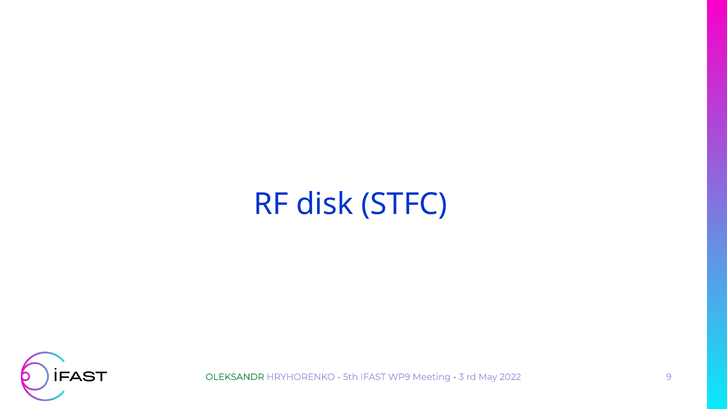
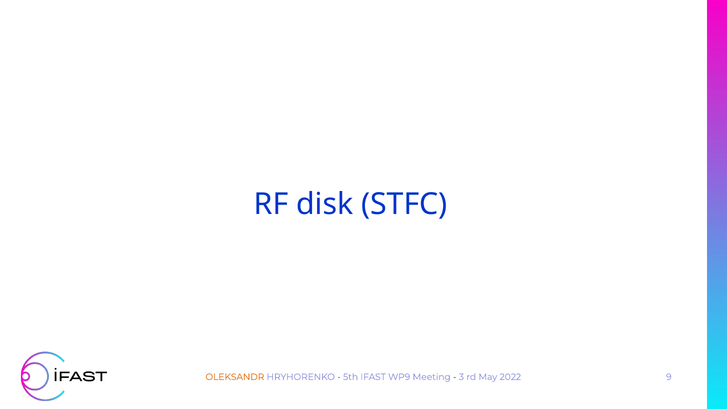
OLEKSANDR colour: green -> orange (235, 377)
